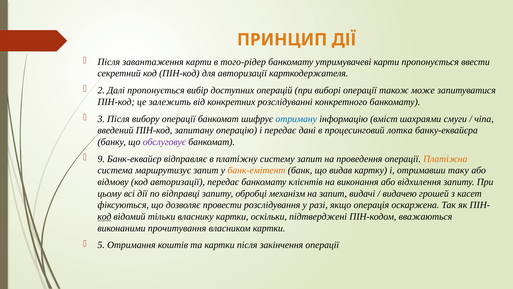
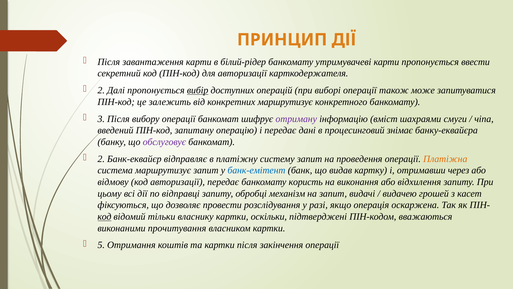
того-рідер: того-рідер -> білий-рідер (243, 62)
вибір underline: none -> present (198, 90)
конкретних розслідуванні: розслідуванні -> маршрутизує (285, 102)
отриману colour: blue -> purple (296, 119)
лотка: лотка -> знімає (400, 130)
9: 9 -> 2 (101, 159)
банк-емітент colour: orange -> blue (256, 170)
таку: таку -> через (459, 170)
клієнтів: клієнтів -> користь (306, 182)
